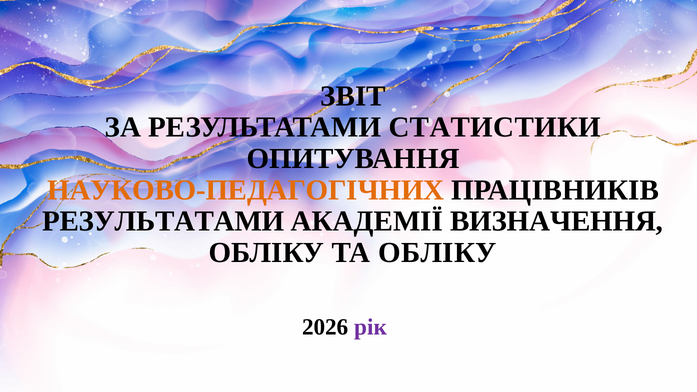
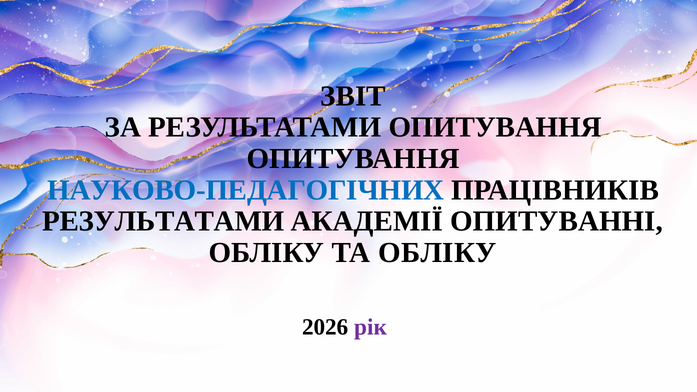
РЕЗУЛЬТАТАМИ СТАТИСТИКИ: СТАТИСТИКИ -> ОПИТУВАННЯ (495, 127)
НАУКОВО-ПЕДАГОГІЧНИХ colour: orange -> blue (246, 190)
ВИЗНАЧЕННЯ: ВИЗНАЧЕННЯ -> ОПИТУВАННІ (557, 221)
